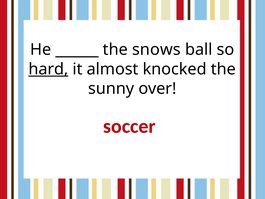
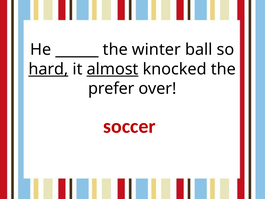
snows: snows -> winter (156, 50)
almost underline: none -> present (113, 69)
sunny: sunny -> prefer (111, 88)
